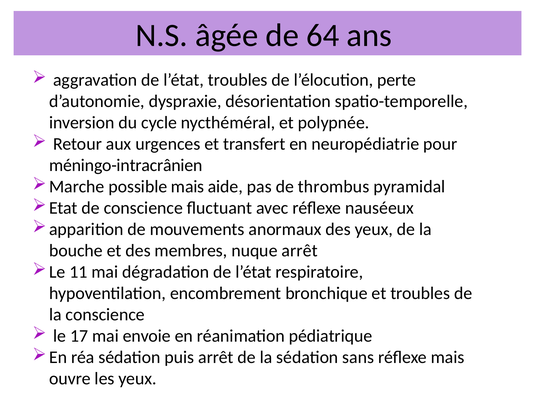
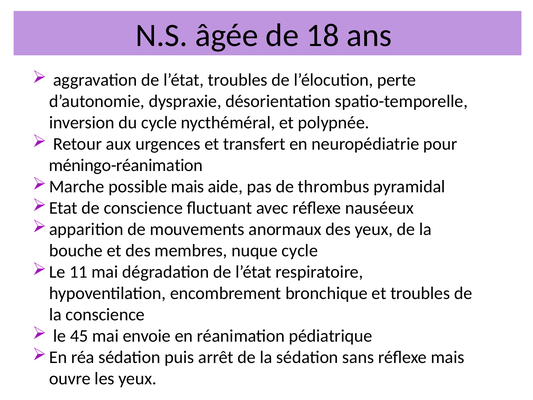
64: 64 -> 18 (323, 35)
méningo-intracrânien: méningo-intracrânien -> méningo-réanimation (126, 165)
nuque arrêt: arrêt -> cycle (300, 251)
17: 17 -> 45 (79, 336)
